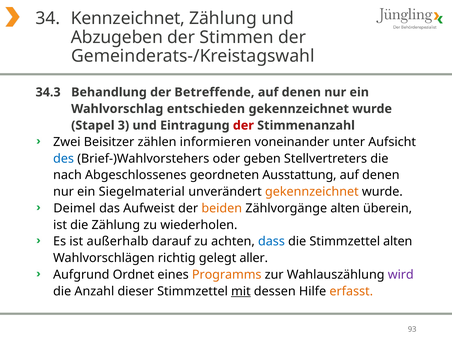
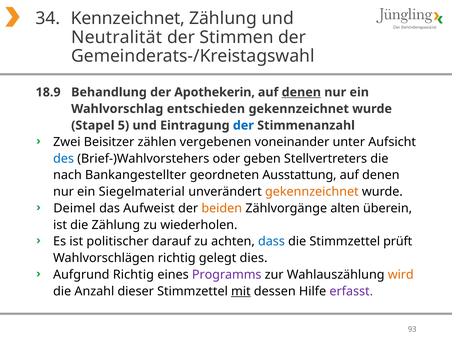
Abzugeben: Abzugeben -> Neutralität (117, 37)
34.3: 34.3 -> 18.9 (48, 92)
Betreffende: Betreffende -> Apothekerin (215, 92)
denen underline: none -> present (301, 92)
3: 3 -> 5 (123, 125)
der colour: red -> blue (243, 125)
informieren: informieren -> vergebenen (216, 142)
Abgeschlossenes: Abgeschlossenes -> Bankangestellter (136, 175)
außerhalb: außerhalb -> politischer (118, 241)
Stimmzettel alten: alten -> prüft (398, 241)
aller: aller -> dies (254, 258)
Aufgrund Ordnet: Ordnet -> Richtig (133, 275)
Programms colour: orange -> purple (227, 275)
wird colour: purple -> orange (401, 275)
erfasst colour: orange -> purple (351, 291)
